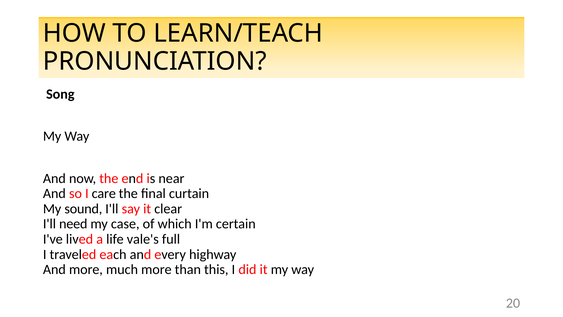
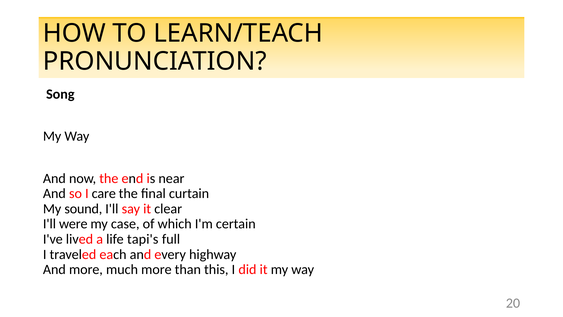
need: need -> were (73, 224)
vale's: vale's -> tapi's (143, 239)
